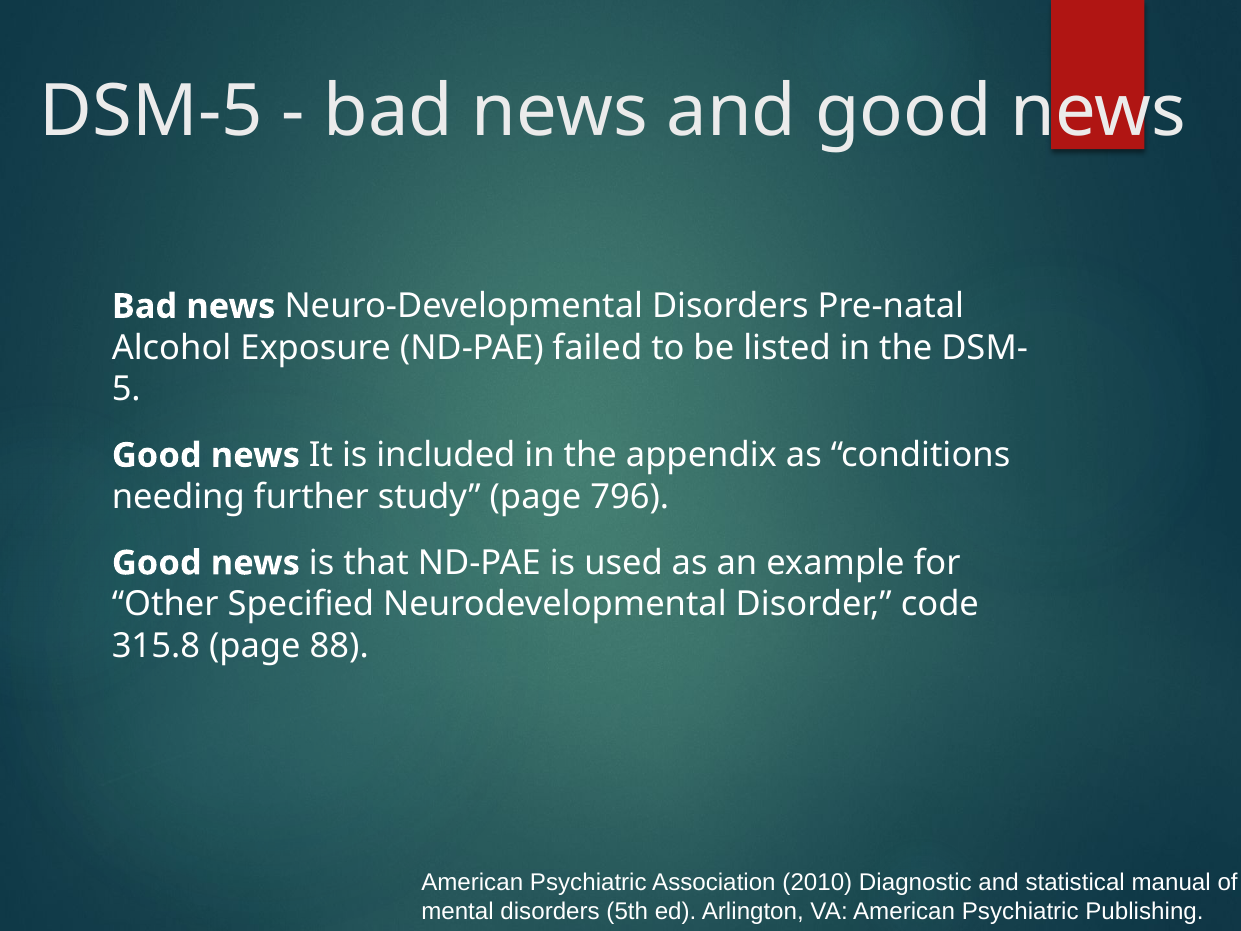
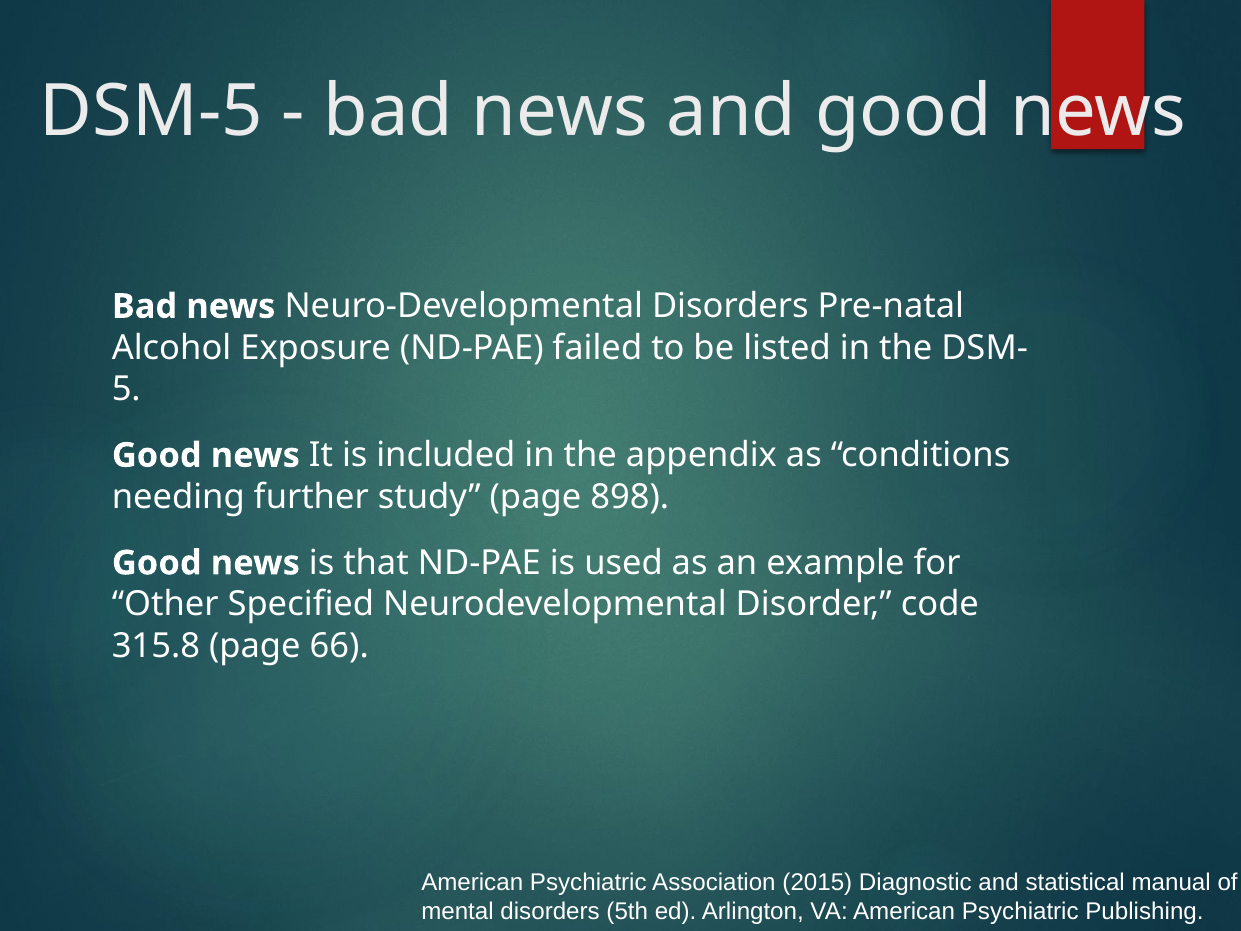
796: 796 -> 898 (630, 497)
88: 88 -> 66 (339, 646)
2010: 2010 -> 2015 (817, 882)
